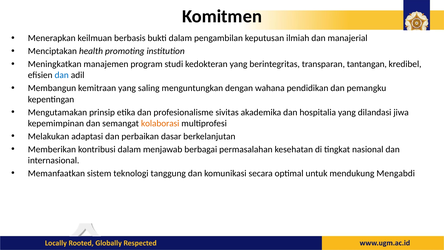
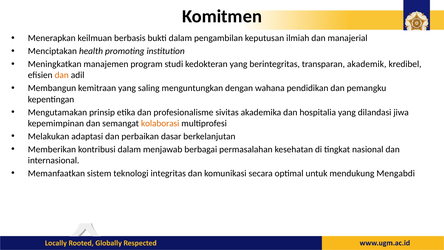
tantangan: tantangan -> akademik (367, 64)
dan colour: blue -> orange (62, 75)
tanggung: tanggung -> integritas (168, 173)
